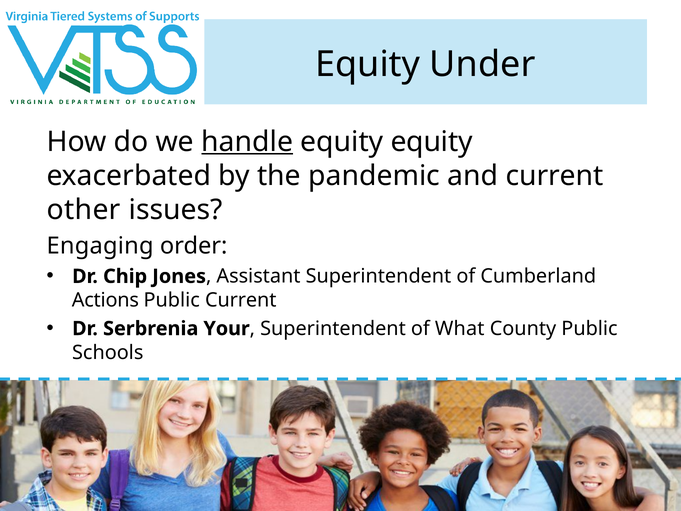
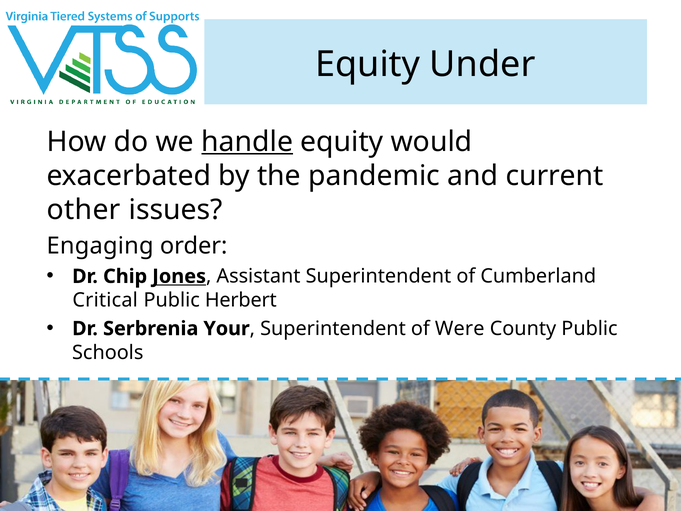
equity equity: equity -> would (431, 142)
Jones underline: none -> present (179, 276)
Actions: Actions -> Critical (105, 300)
Public Current: Current -> Herbert (241, 300)
What: What -> Were (460, 328)
